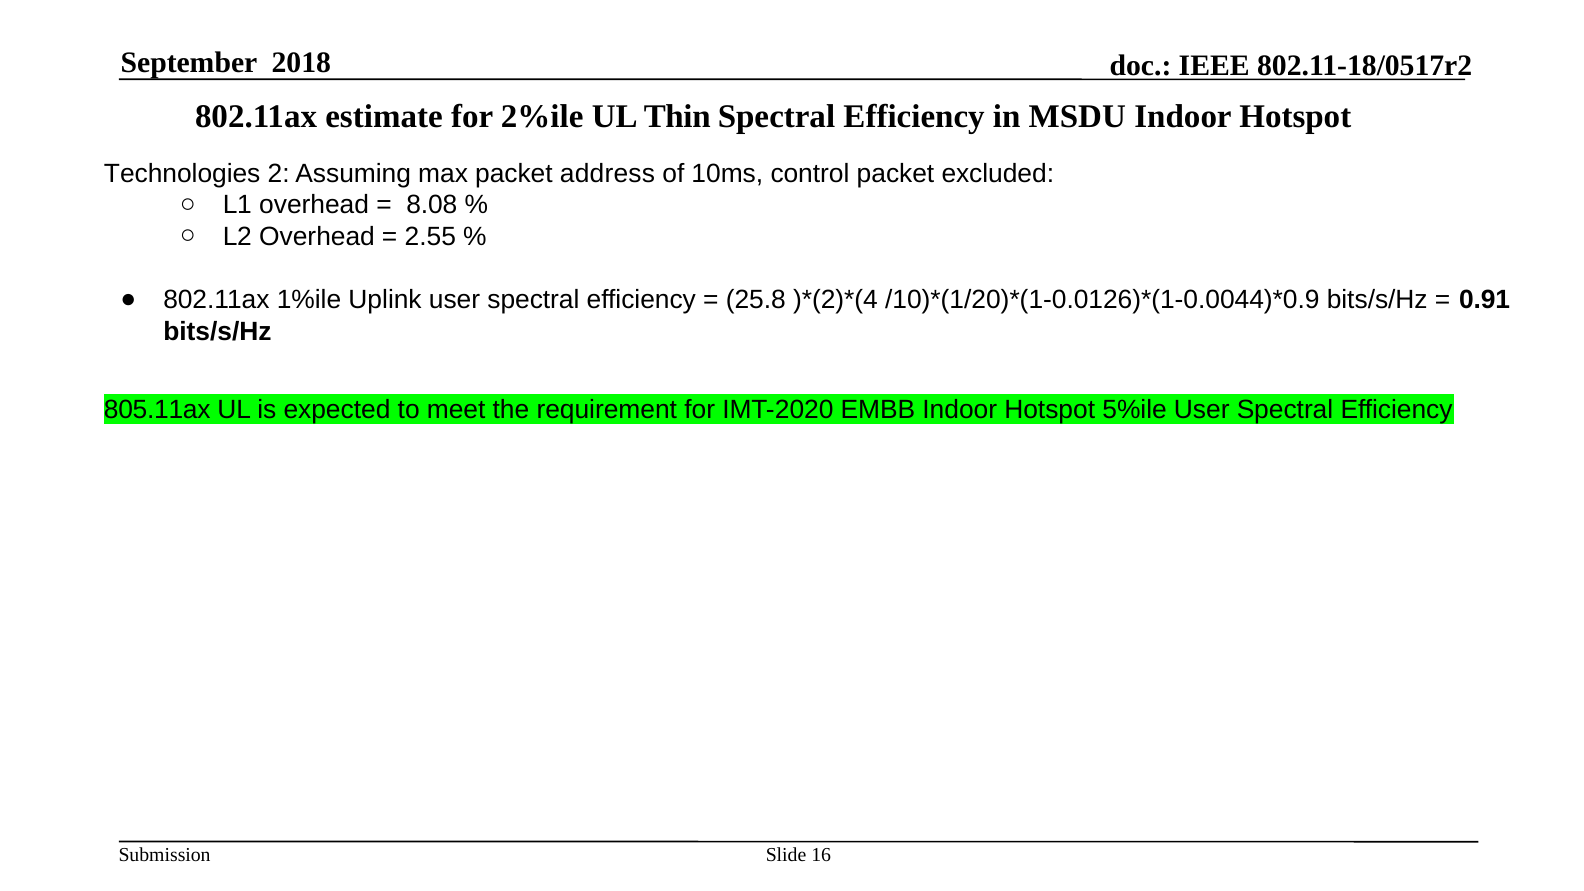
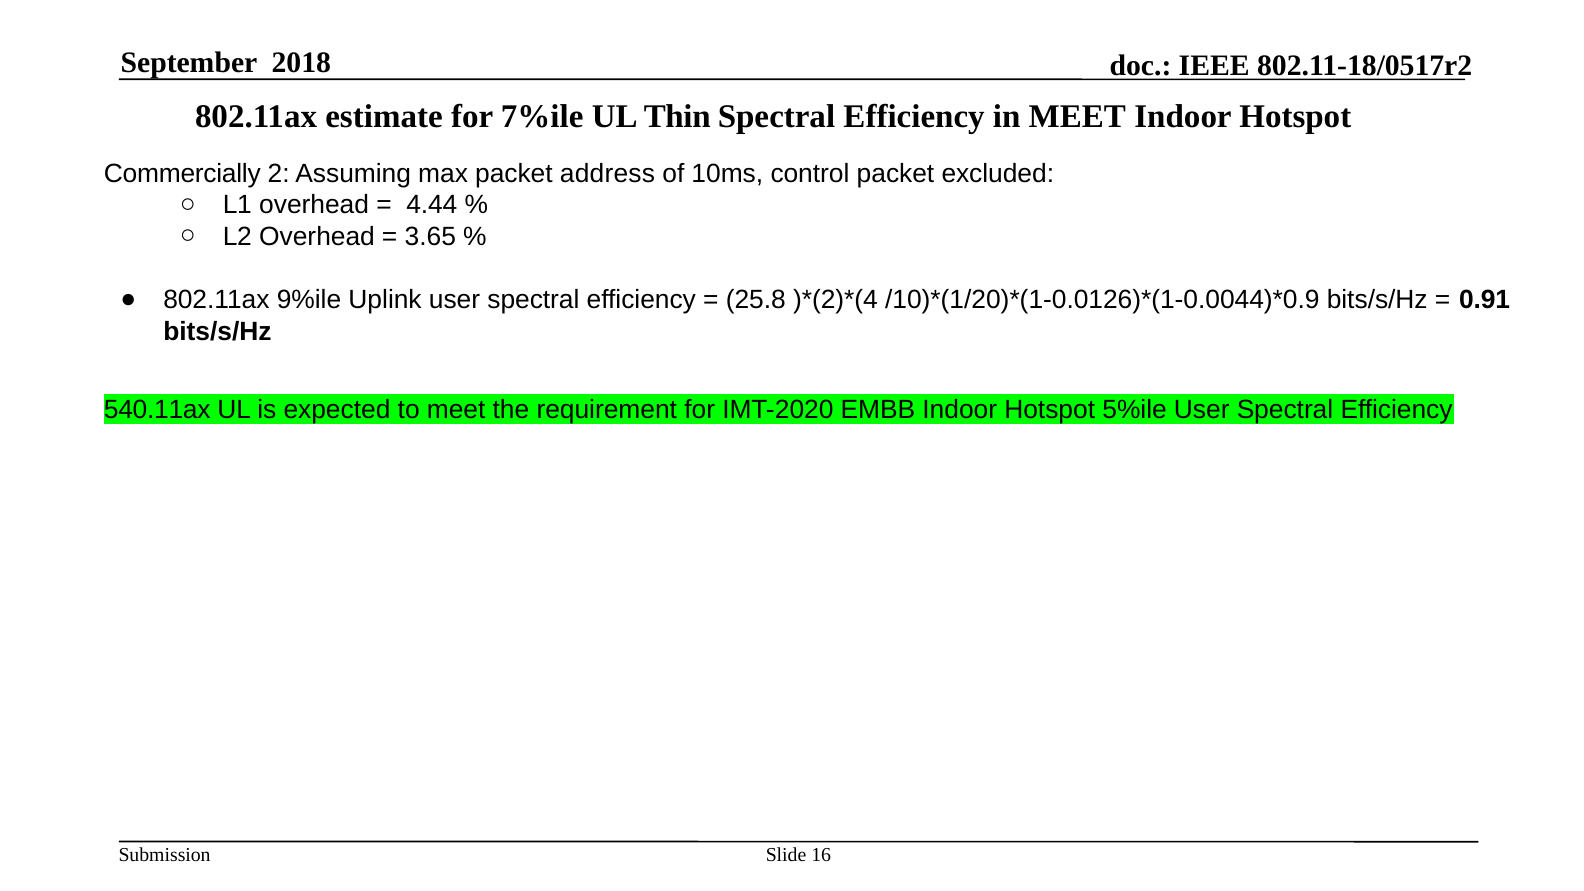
2%ile: 2%ile -> 7%ile (542, 116)
in MSDU: MSDU -> MEET (1077, 116)
Technologies: Technologies -> Commercially (182, 173)
8.08: 8.08 -> 4.44 (432, 205)
2.55: 2.55 -> 3.65 (430, 237)
1%ile: 1%ile -> 9%ile (309, 300)
805.11ax: 805.11ax -> 540.11ax (157, 410)
